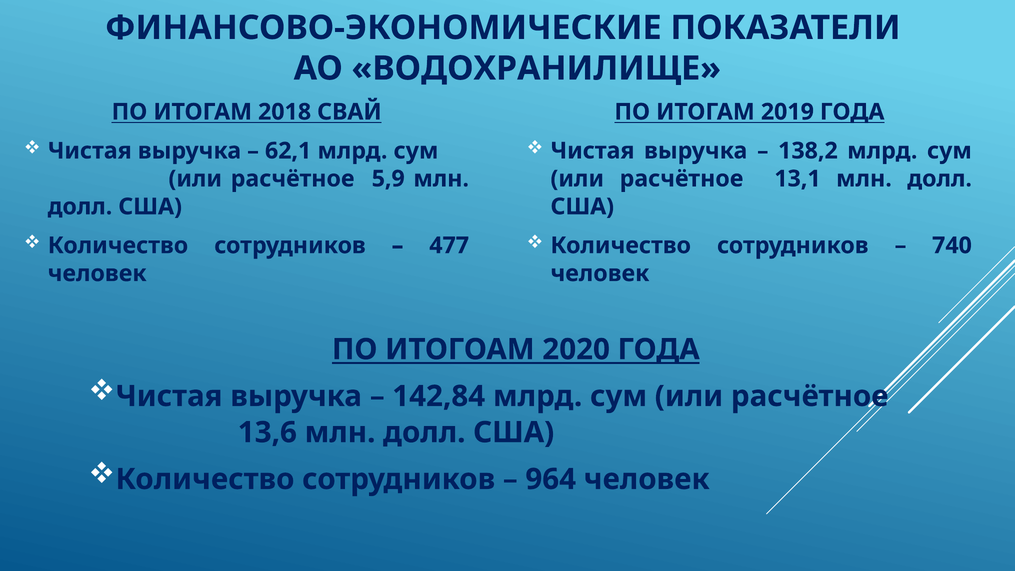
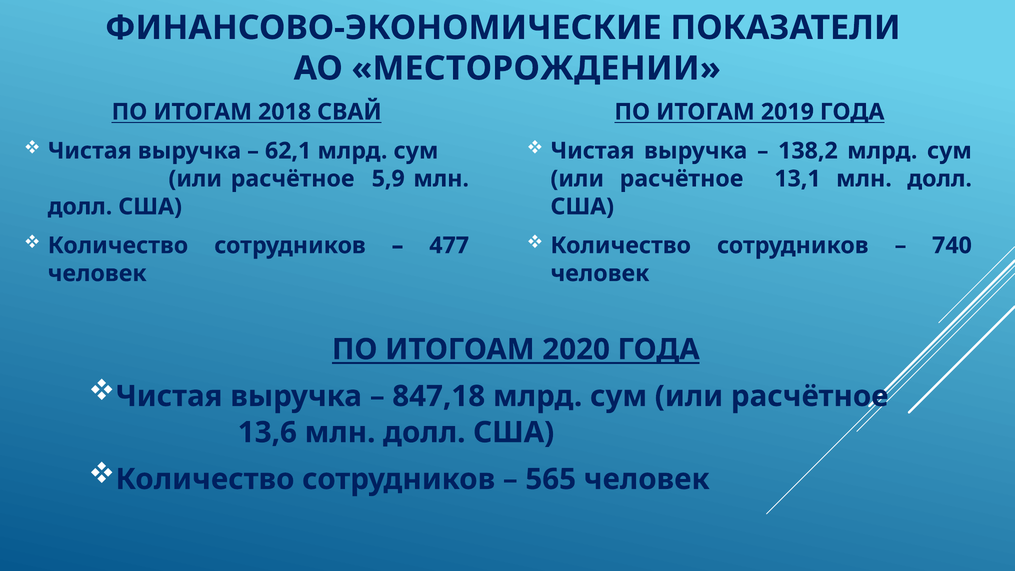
ВОДОХРАНИЛИЩЕ: ВОДОХРАНИЛИЩЕ -> МЕСТОРОЖДЕНИИ (536, 68)
142,84: 142,84 -> 847,18 (439, 396)
964: 964 -> 565 (551, 479)
